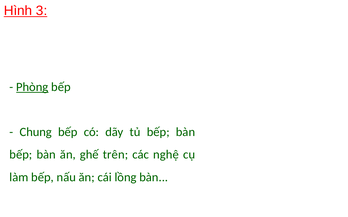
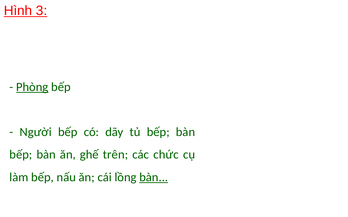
Chung: Chung -> Người (36, 132)
nghệ: nghệ -> chức (166, 155)
bàn underline: none -> present (154, 178)
